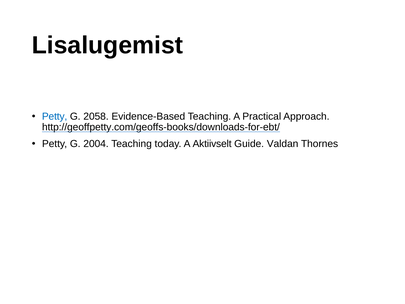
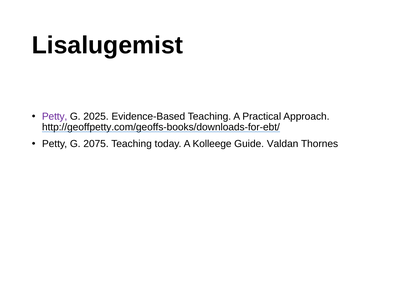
Petty colour: blue -> purple (55, 116)
2058: 2058 -> 2025 (96, 116)
2004: 2004 -> 2075 (96, 144)
Aktiivselt: Aktiivselt -> Kolleege (212, 144)
